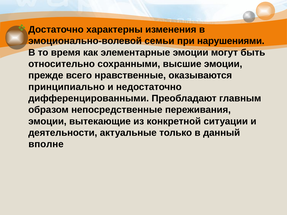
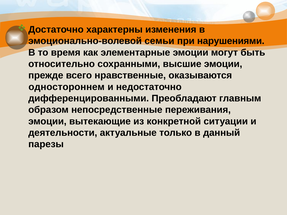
принципиально: принципиально -> одностороннем (67, 87)
вполне: вполне -> парезы (46, 144)
